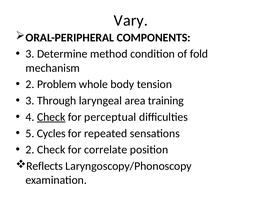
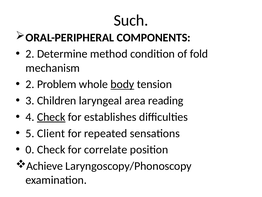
Vary: Vary -> Such (131, 20)
3: 3 -> 2 (30, 54)
body underline: none -> present (122, 84)
Through: Through -> Children (57, 100)
training: training -> reading (166, 100)
perceptual: perceptual -> establishes (110, 117)
Cycles: Cycles -> Client (51, 133)
2: 2 -> 0 (30, 149)
Reflects: Reflects -> Achieve (45, 166)
